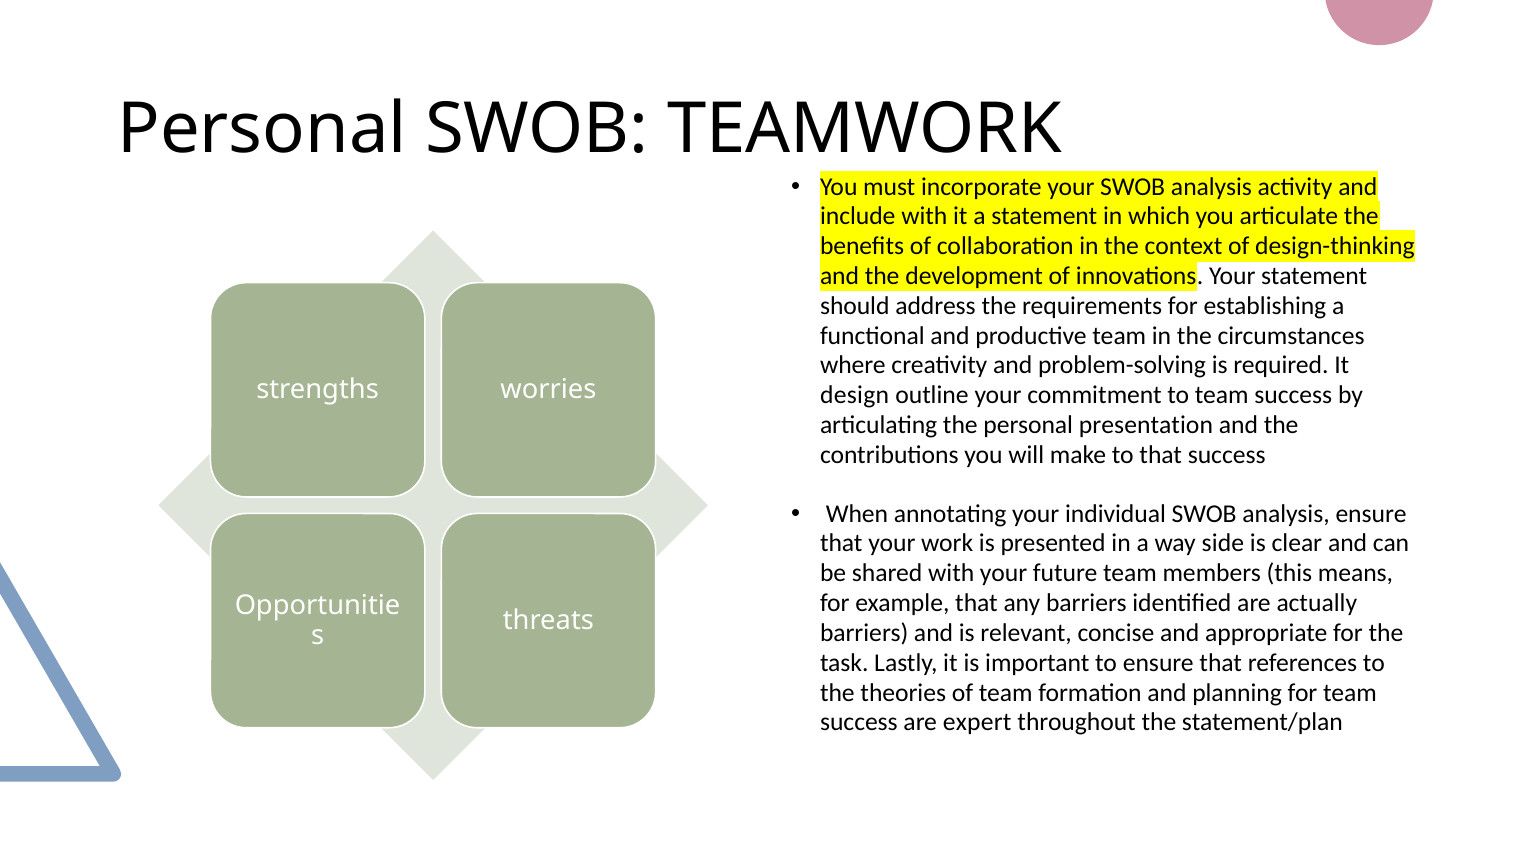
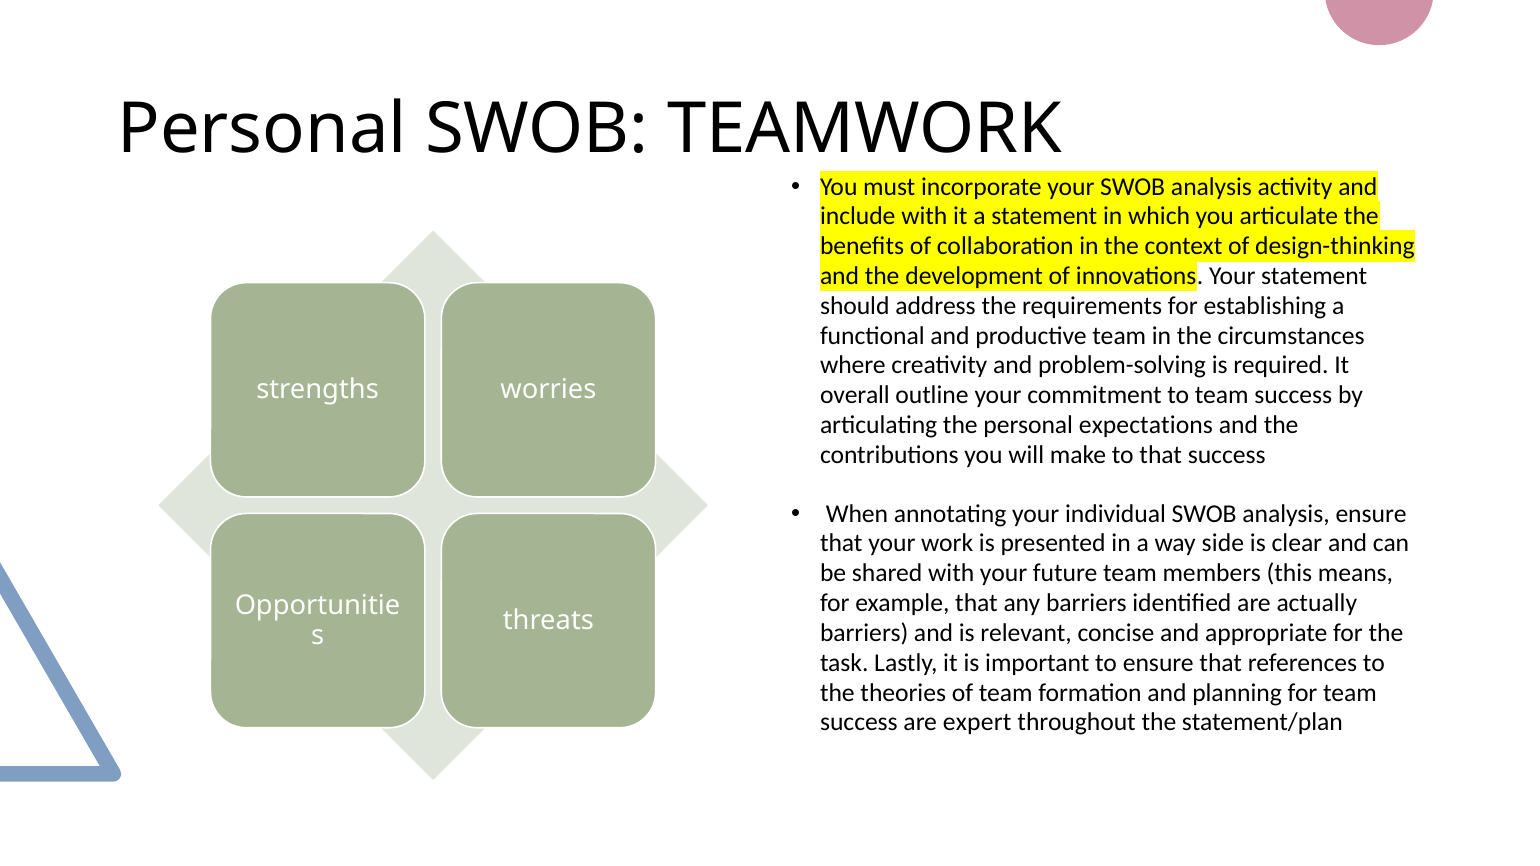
design: design -> overall (855, 395)
presentation: presentation -> expectations (1146, 425)
